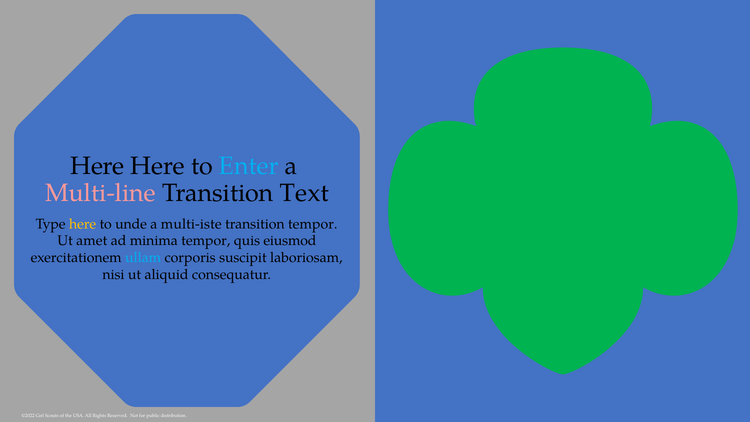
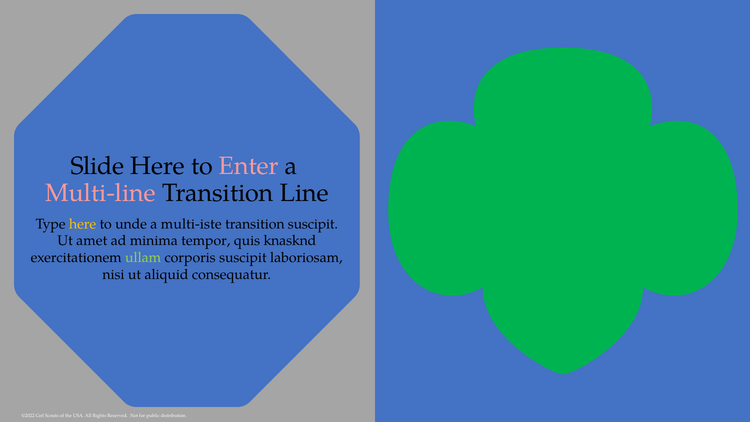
Here: Here -> Slide (97, 166)
Enter colour: light blue -> pink (249, 166)
Text: Text -> Line (304, 193)
transition tempor: tempor -> suscipit (313, 224)
eiusmod: eiusmod -> knasknd (290, 241)
ullam colour: light blue -> light green (143, 258)
